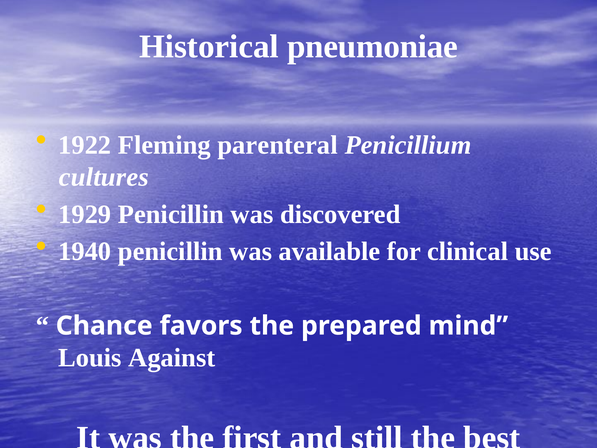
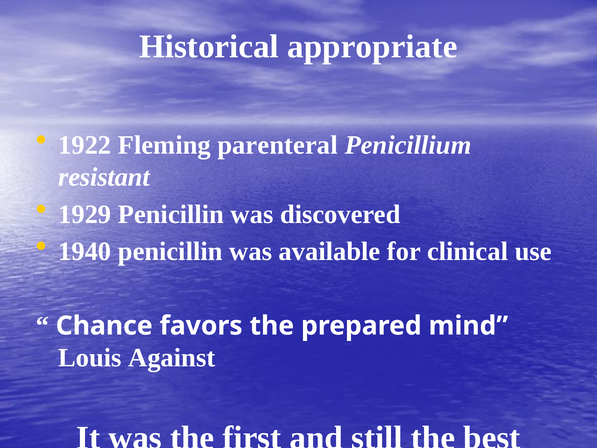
pneumoniae: pneumoniae -> appropriate (372, 47)
cultures: cultures -> resistant (104, 177)
